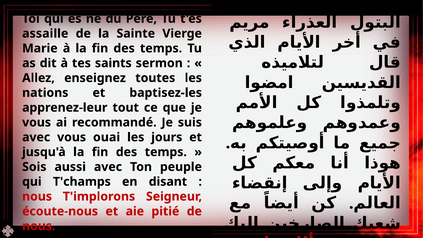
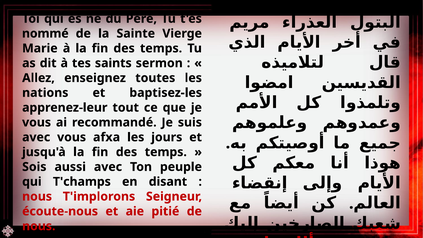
assaille: assaille -> nommé (45, 33)
ouai: ouai -> afxa (107, 137)
